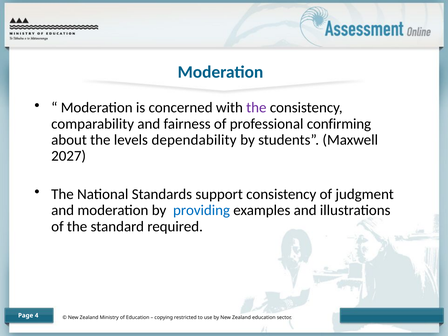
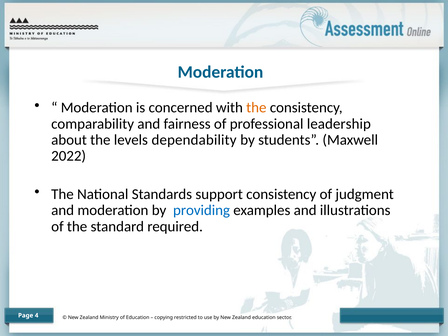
the colour: purple -> orange (256, 108)
confirming: confirming -> leadership (339, 124)
2027: 2027 -> 2022 (69, 156)
